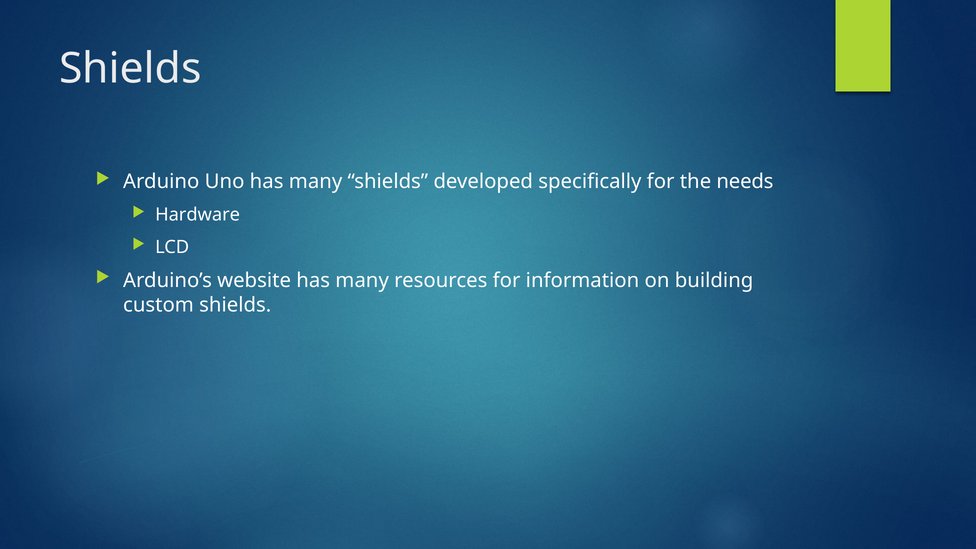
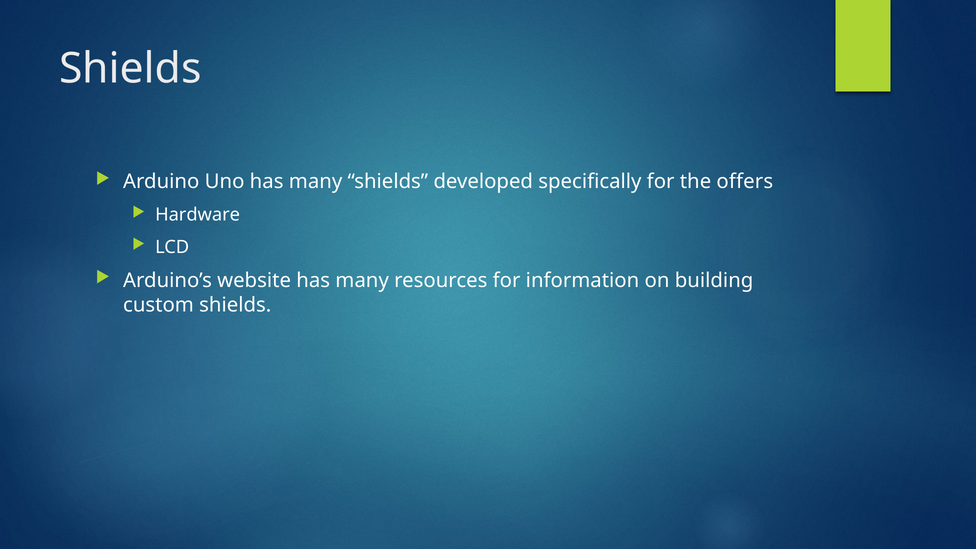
needs: needs -> offers (745, 182)
